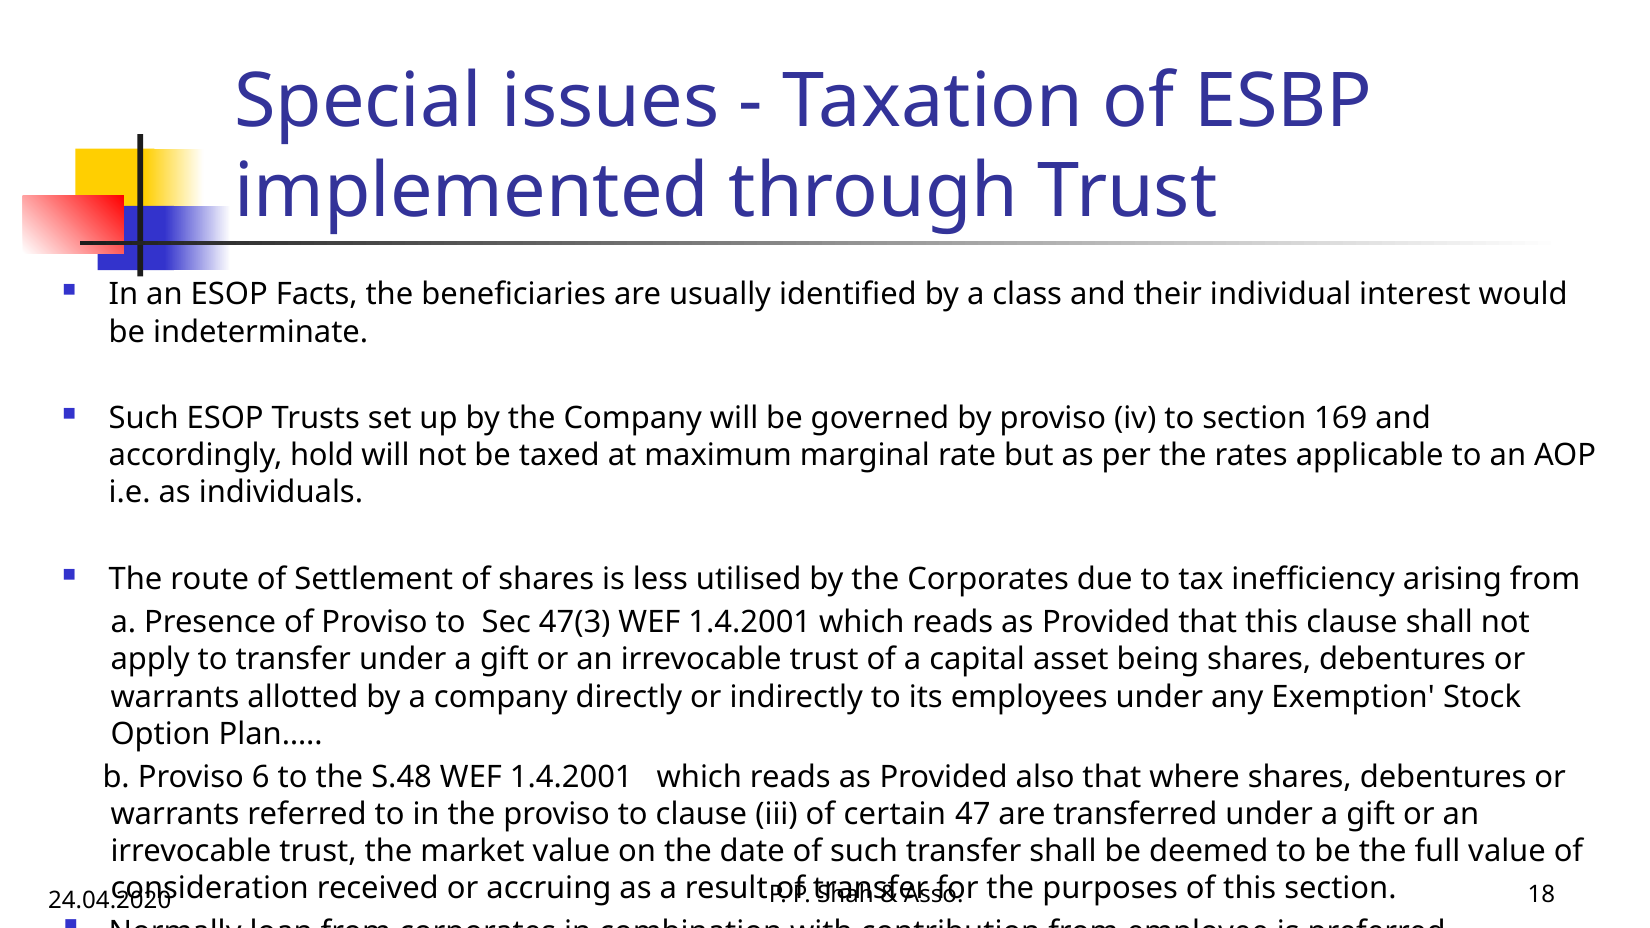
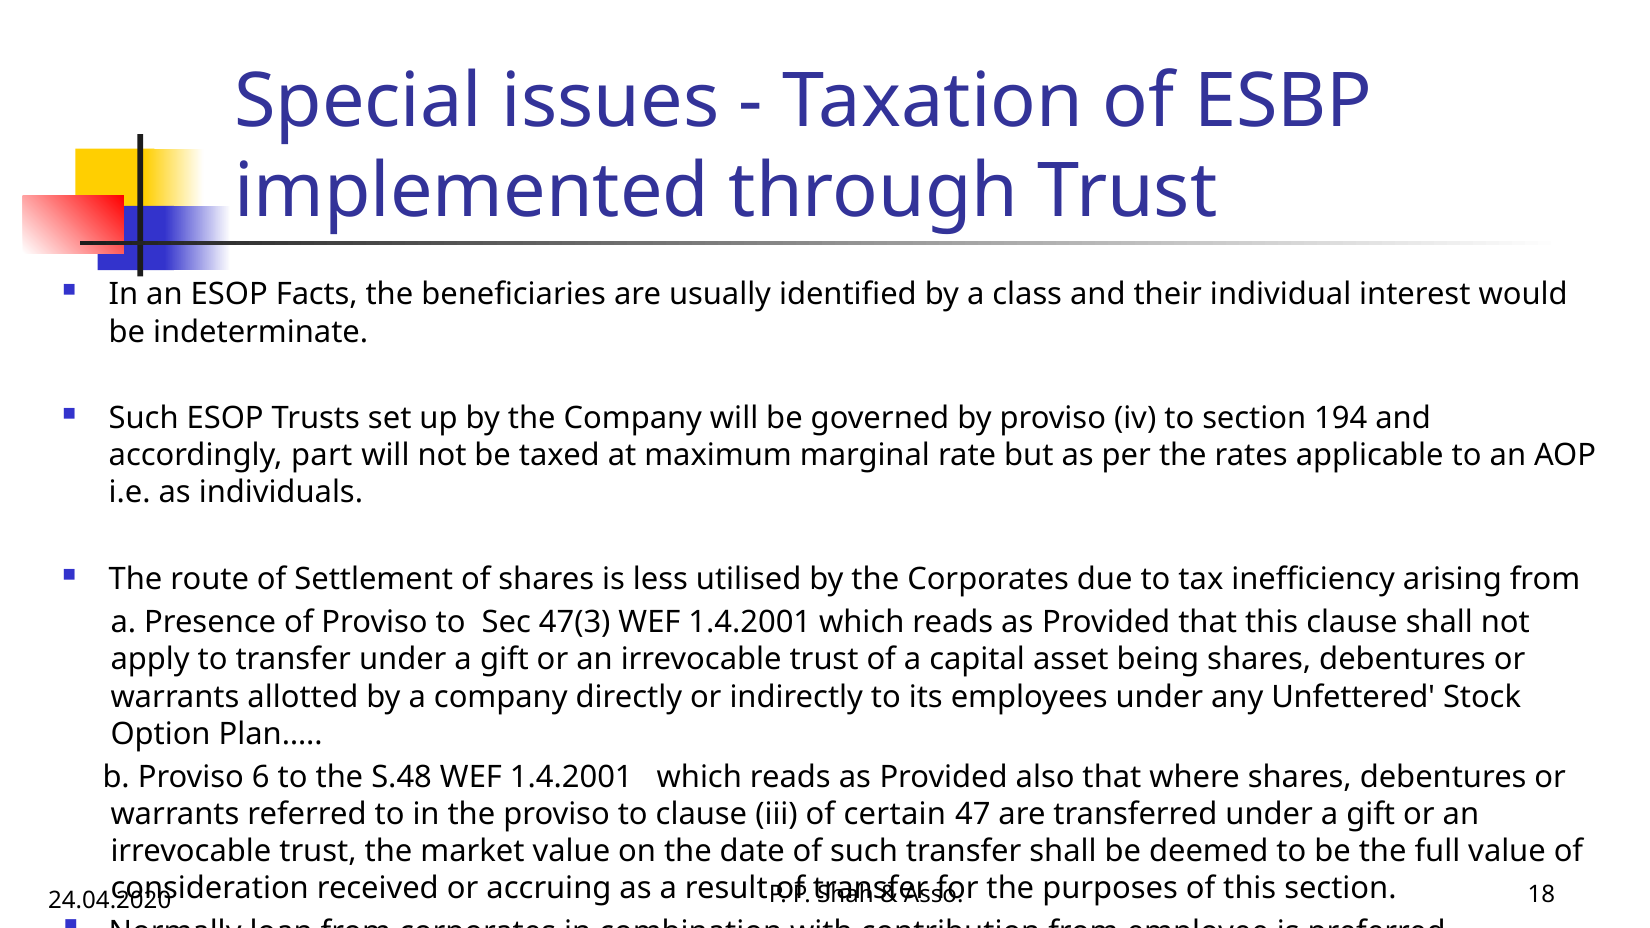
169: 169 -> 194 (1341, 418)
hold: hold -> part (322, 456)
Exemption: Exemption -> Unfettered (1353, 697)
